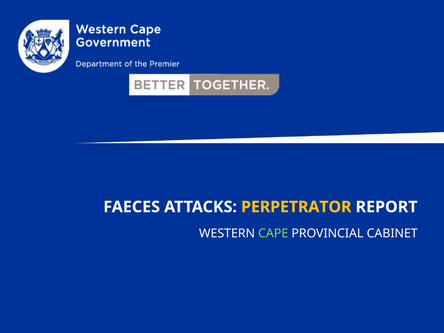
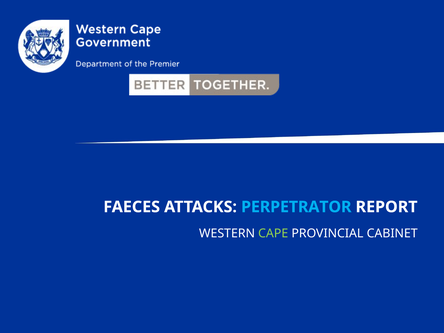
PERPETRATOR colour: yellow -> light blue (296, 207)
